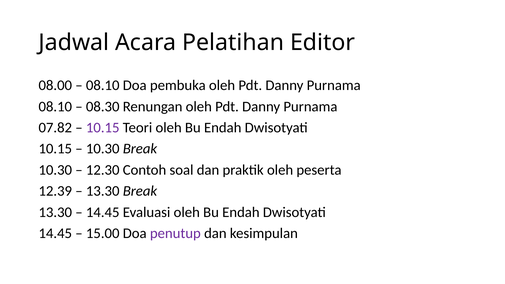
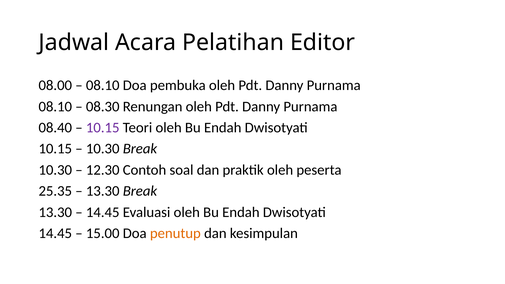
07.82: 07.82 -> 08.40 (55, 128)
12.39: 12.39 -> 25.35 (55, 191)
penutup colour: purple -> orange (175, 233)
